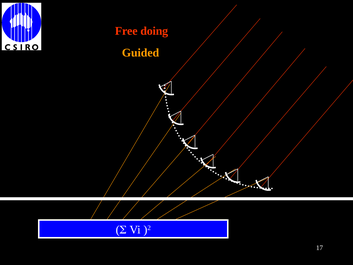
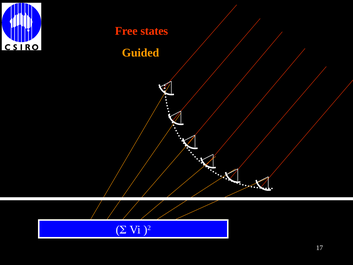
doing: doing -> states (154, 31)
